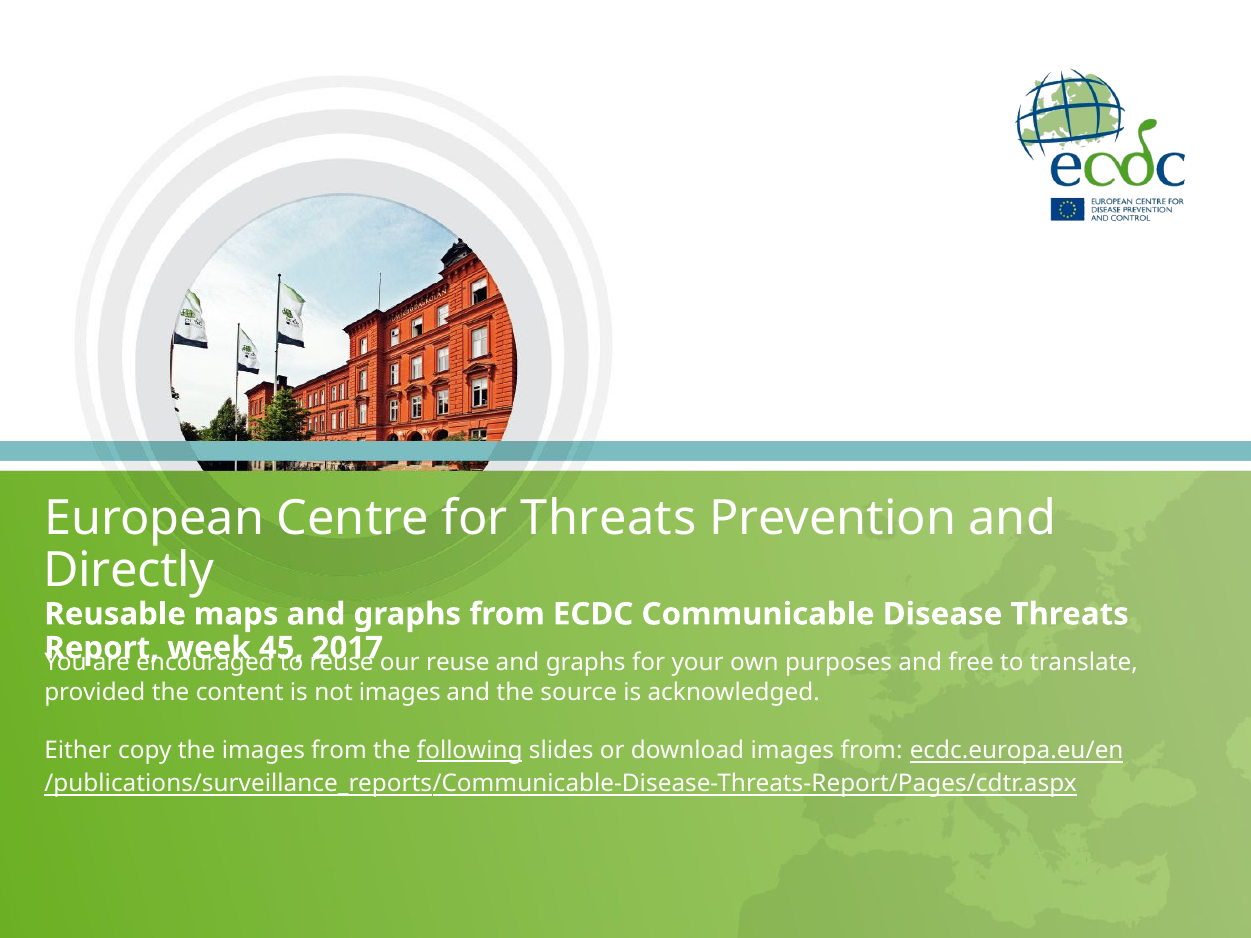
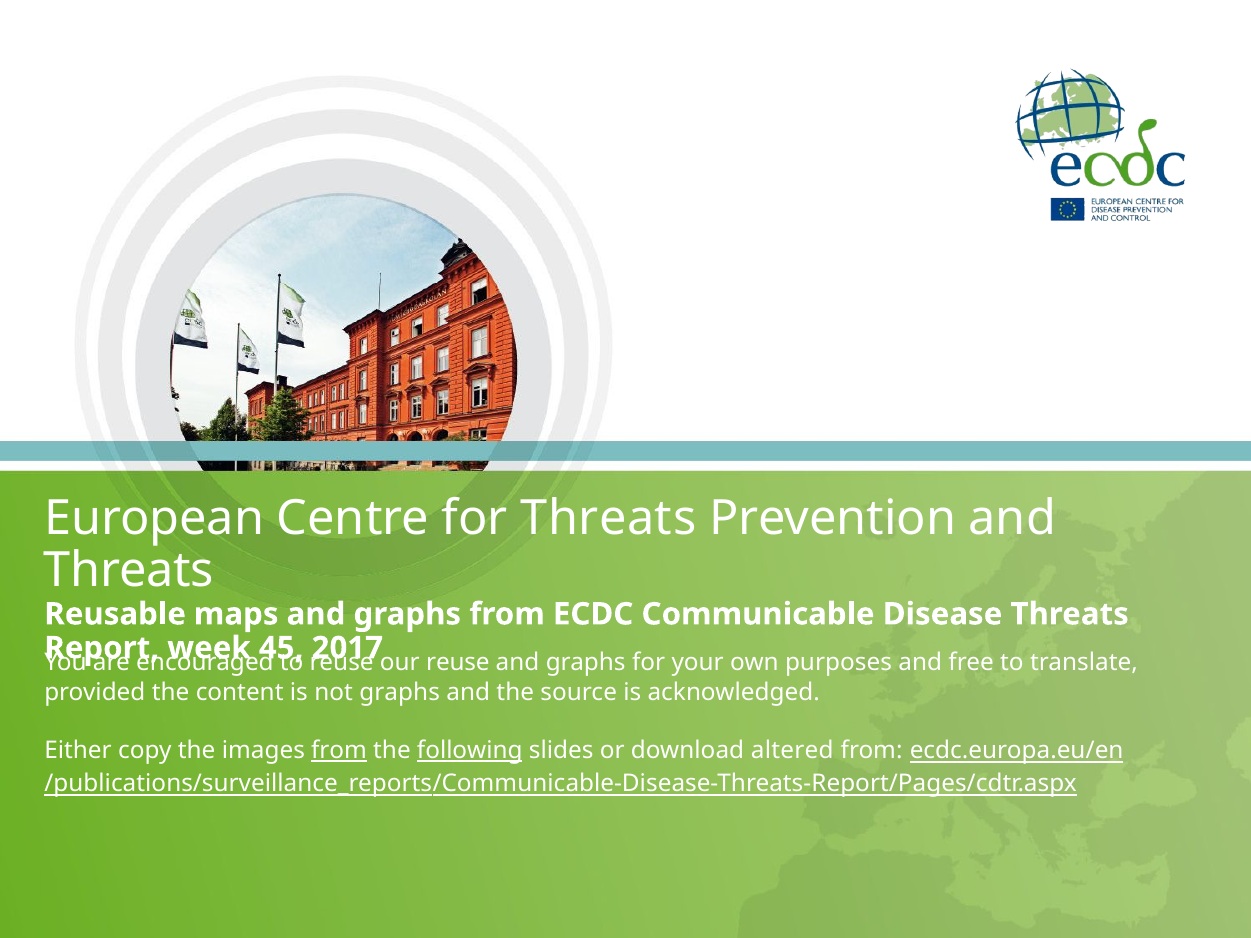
Directly: Directly -> Threats (129, 571)
not images: images -> graphs (400, 692)
from underline: none -> present (339, 751)
download images: images -> altered (792, 751)
